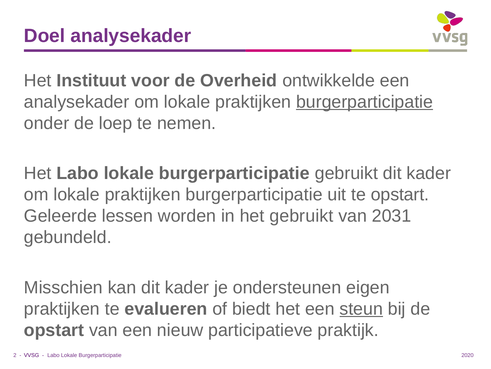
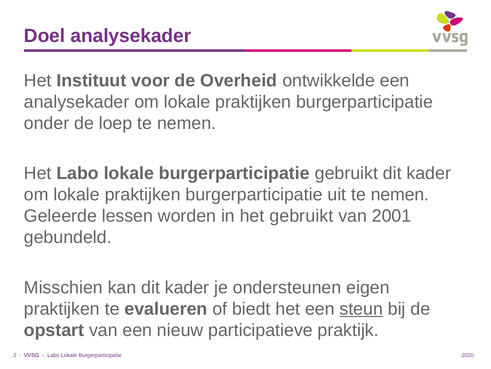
burgerparticipatie underline: present -> none (365, 102)
uit te opstart: opstart -> nemen (400, 194)
2031: 2031 -> 2001 (392, 216)
